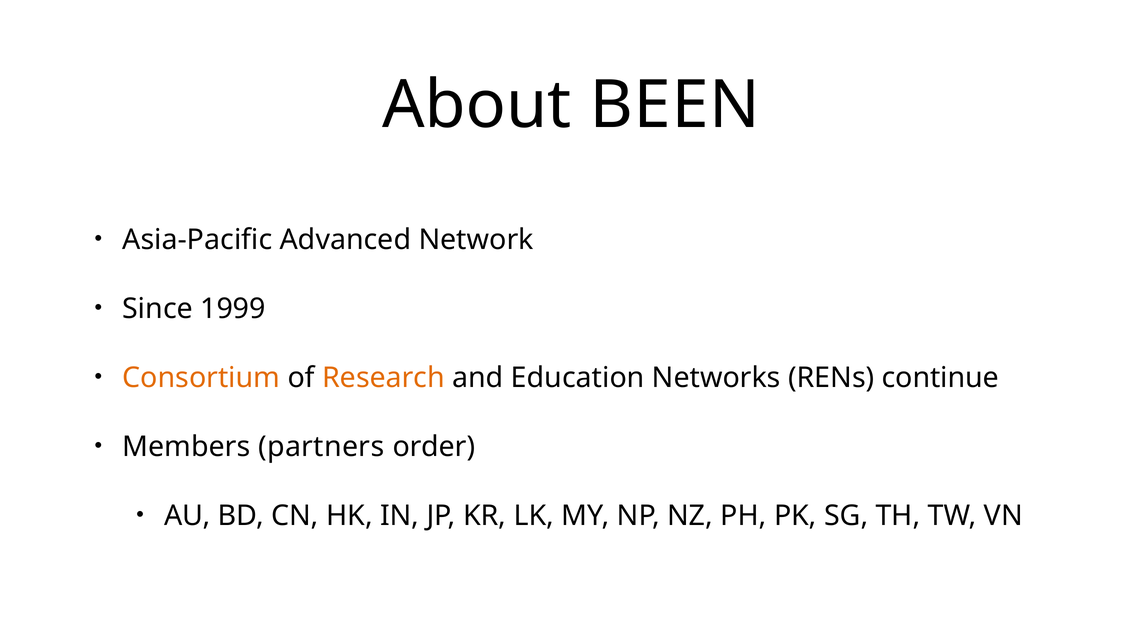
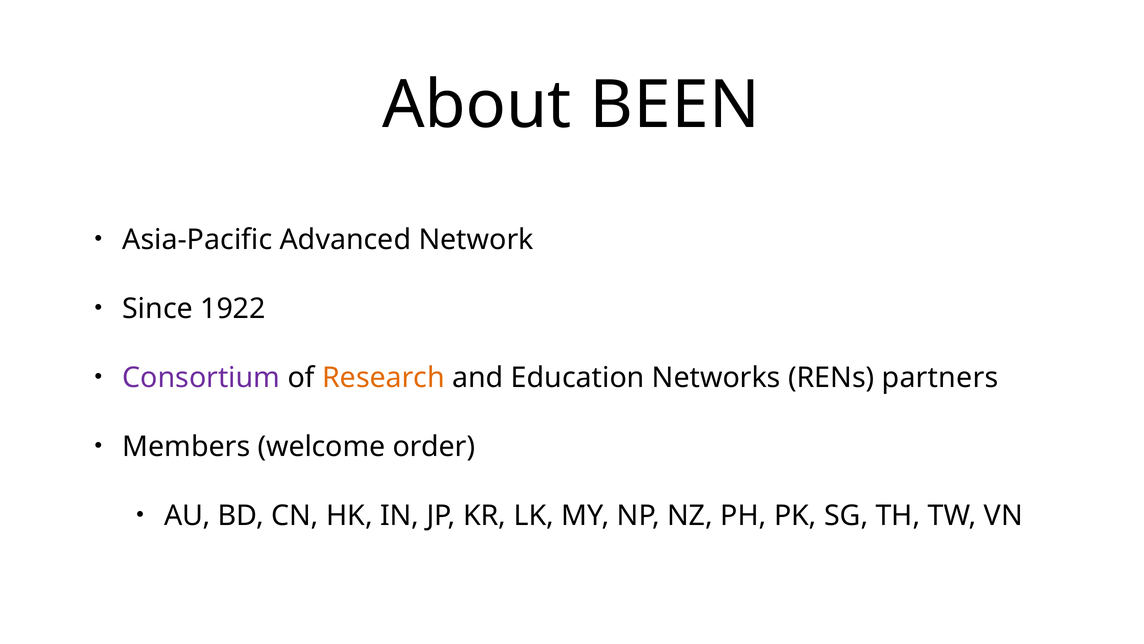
1999: 1999 -> 1922 (233, 309)
Consortium colour: orange -> purple (201, 378)
continue: continue -> partners (940, 378)
partners: partners -> welcome (322, 446)
